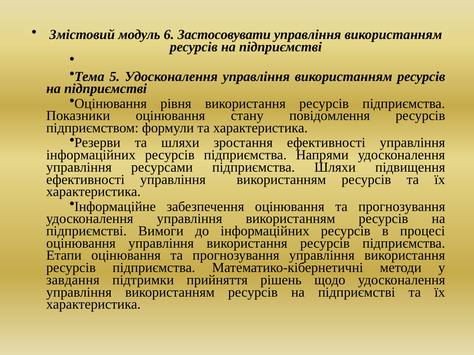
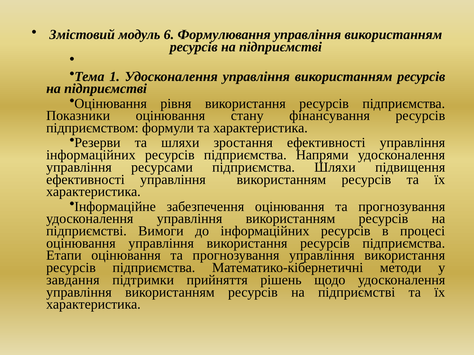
Застосовувати: Застосовувати -> Формулювання (224, 35)
5: 5 -> 1 (115, 77)
повідомлення: повідомлення -> фінансування (330, 116)
